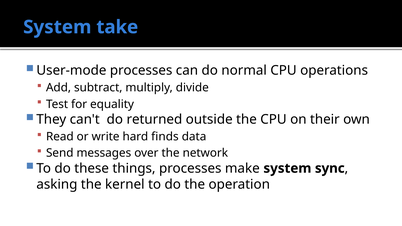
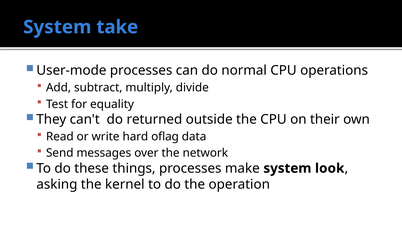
finds: finds -> oflag (165, 137)
sync: sync -> look (330, 168)
